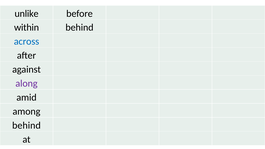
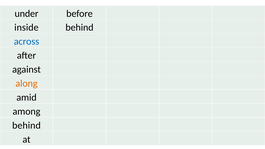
unlike: unlike -> under (27, 14)
within: within -> inside (26, 28)
along colour: purple -> orange (26, 83)
